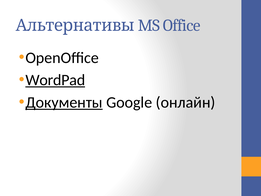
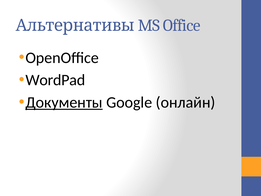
WordPad underline: present -> none (55, 80)
